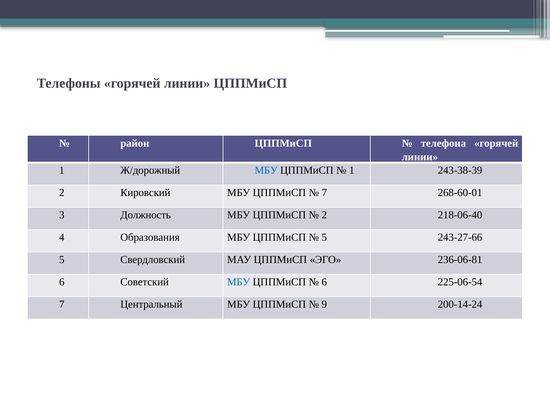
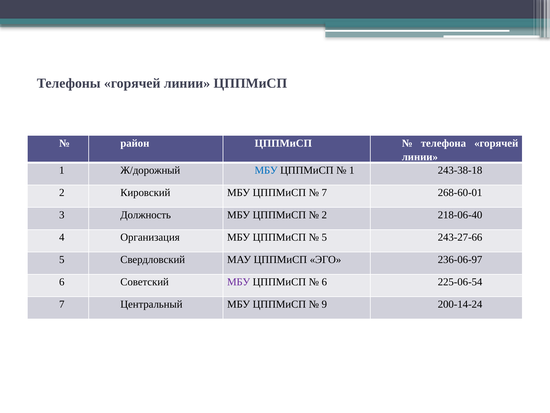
243-38-39: 243-38-39 -> 243-38-18 (460, 170)
Образования: Образования -> Организация (150, 237)
236-06-81: 236-06-81 -> 236-06-97 (460, 259)
МБУ colour: blue -> purple (239, 282)
